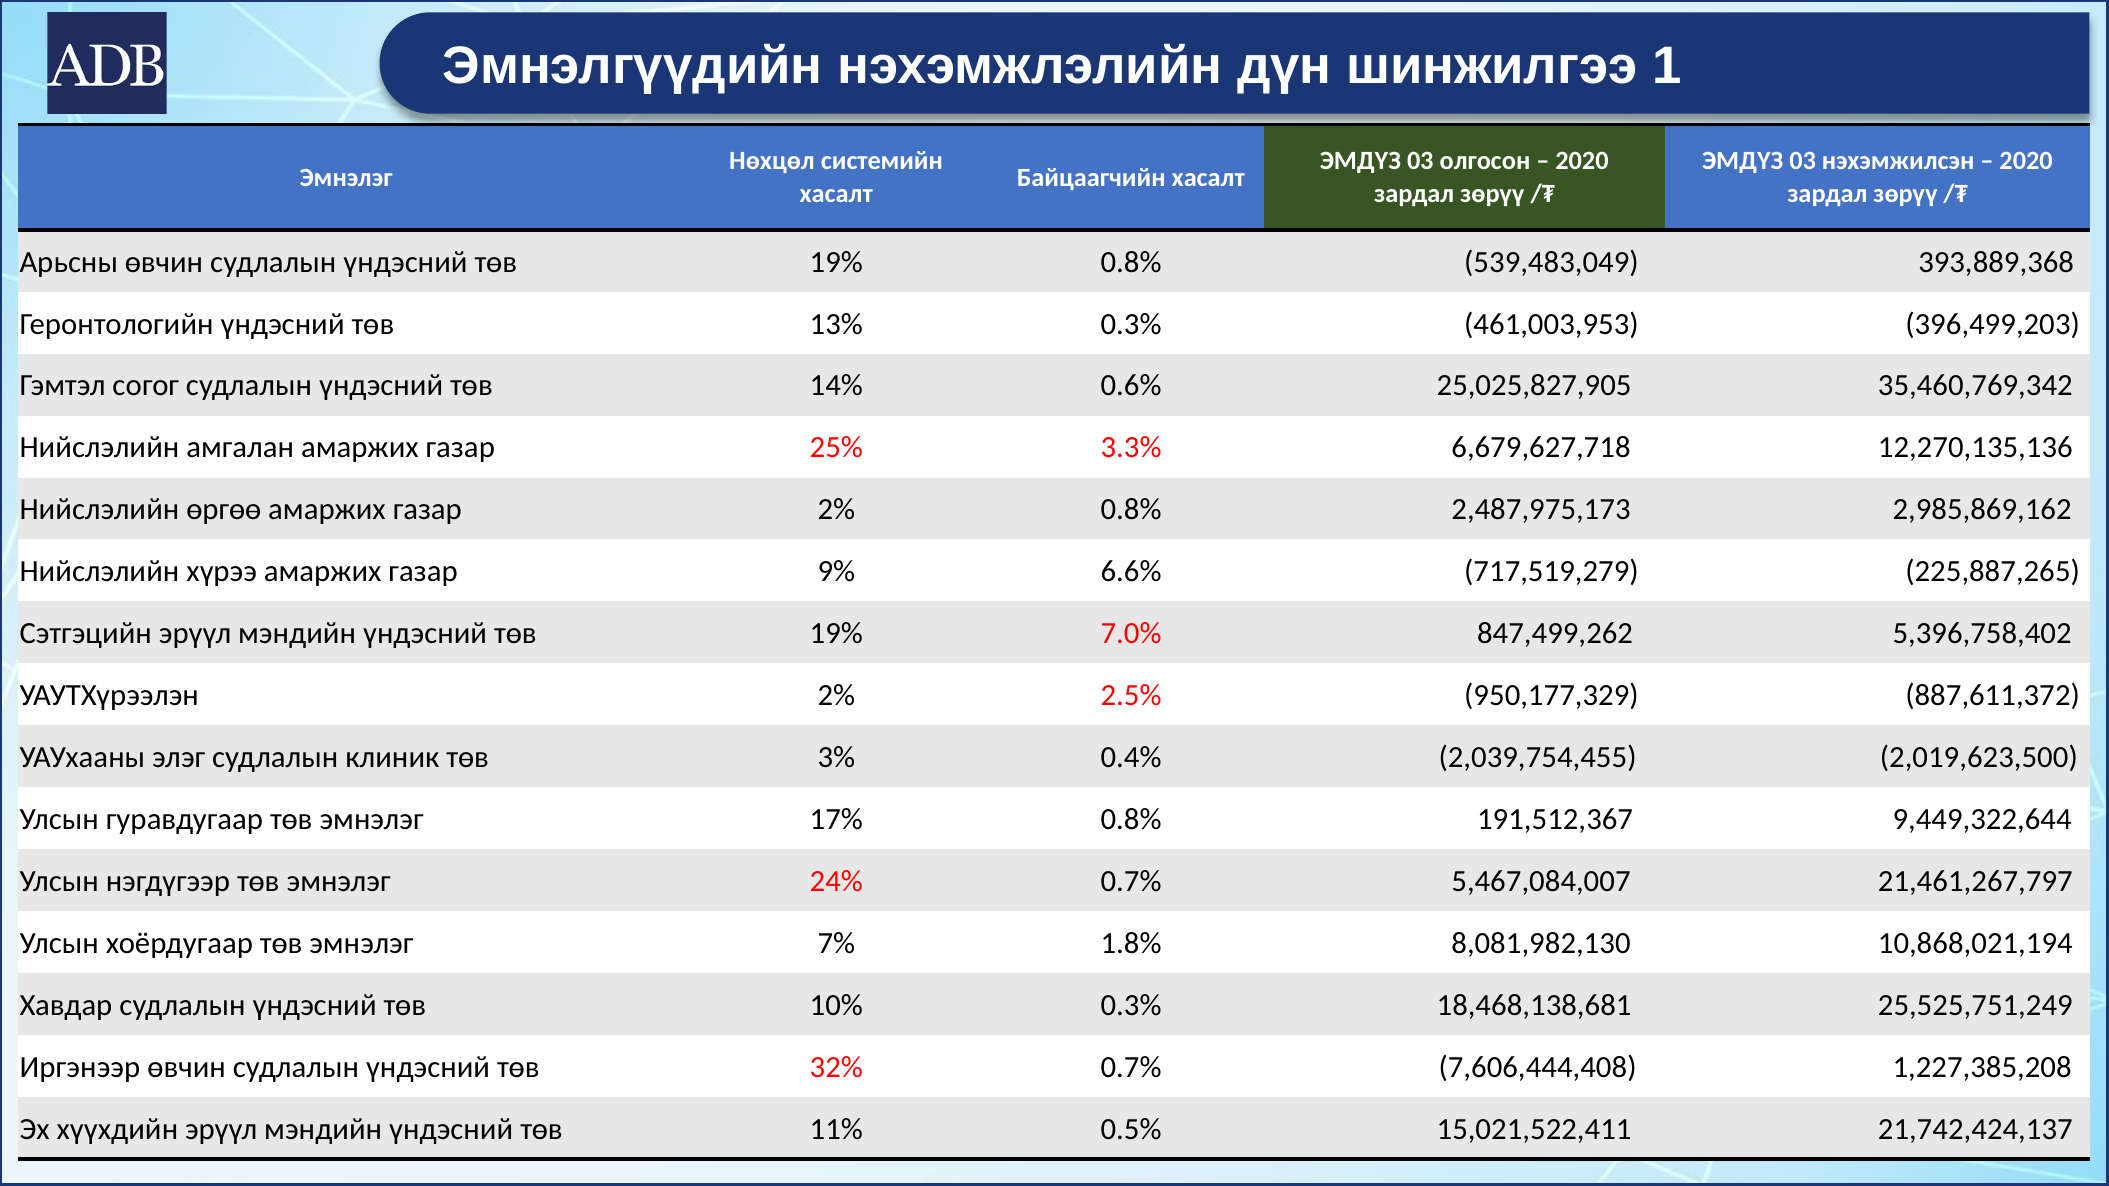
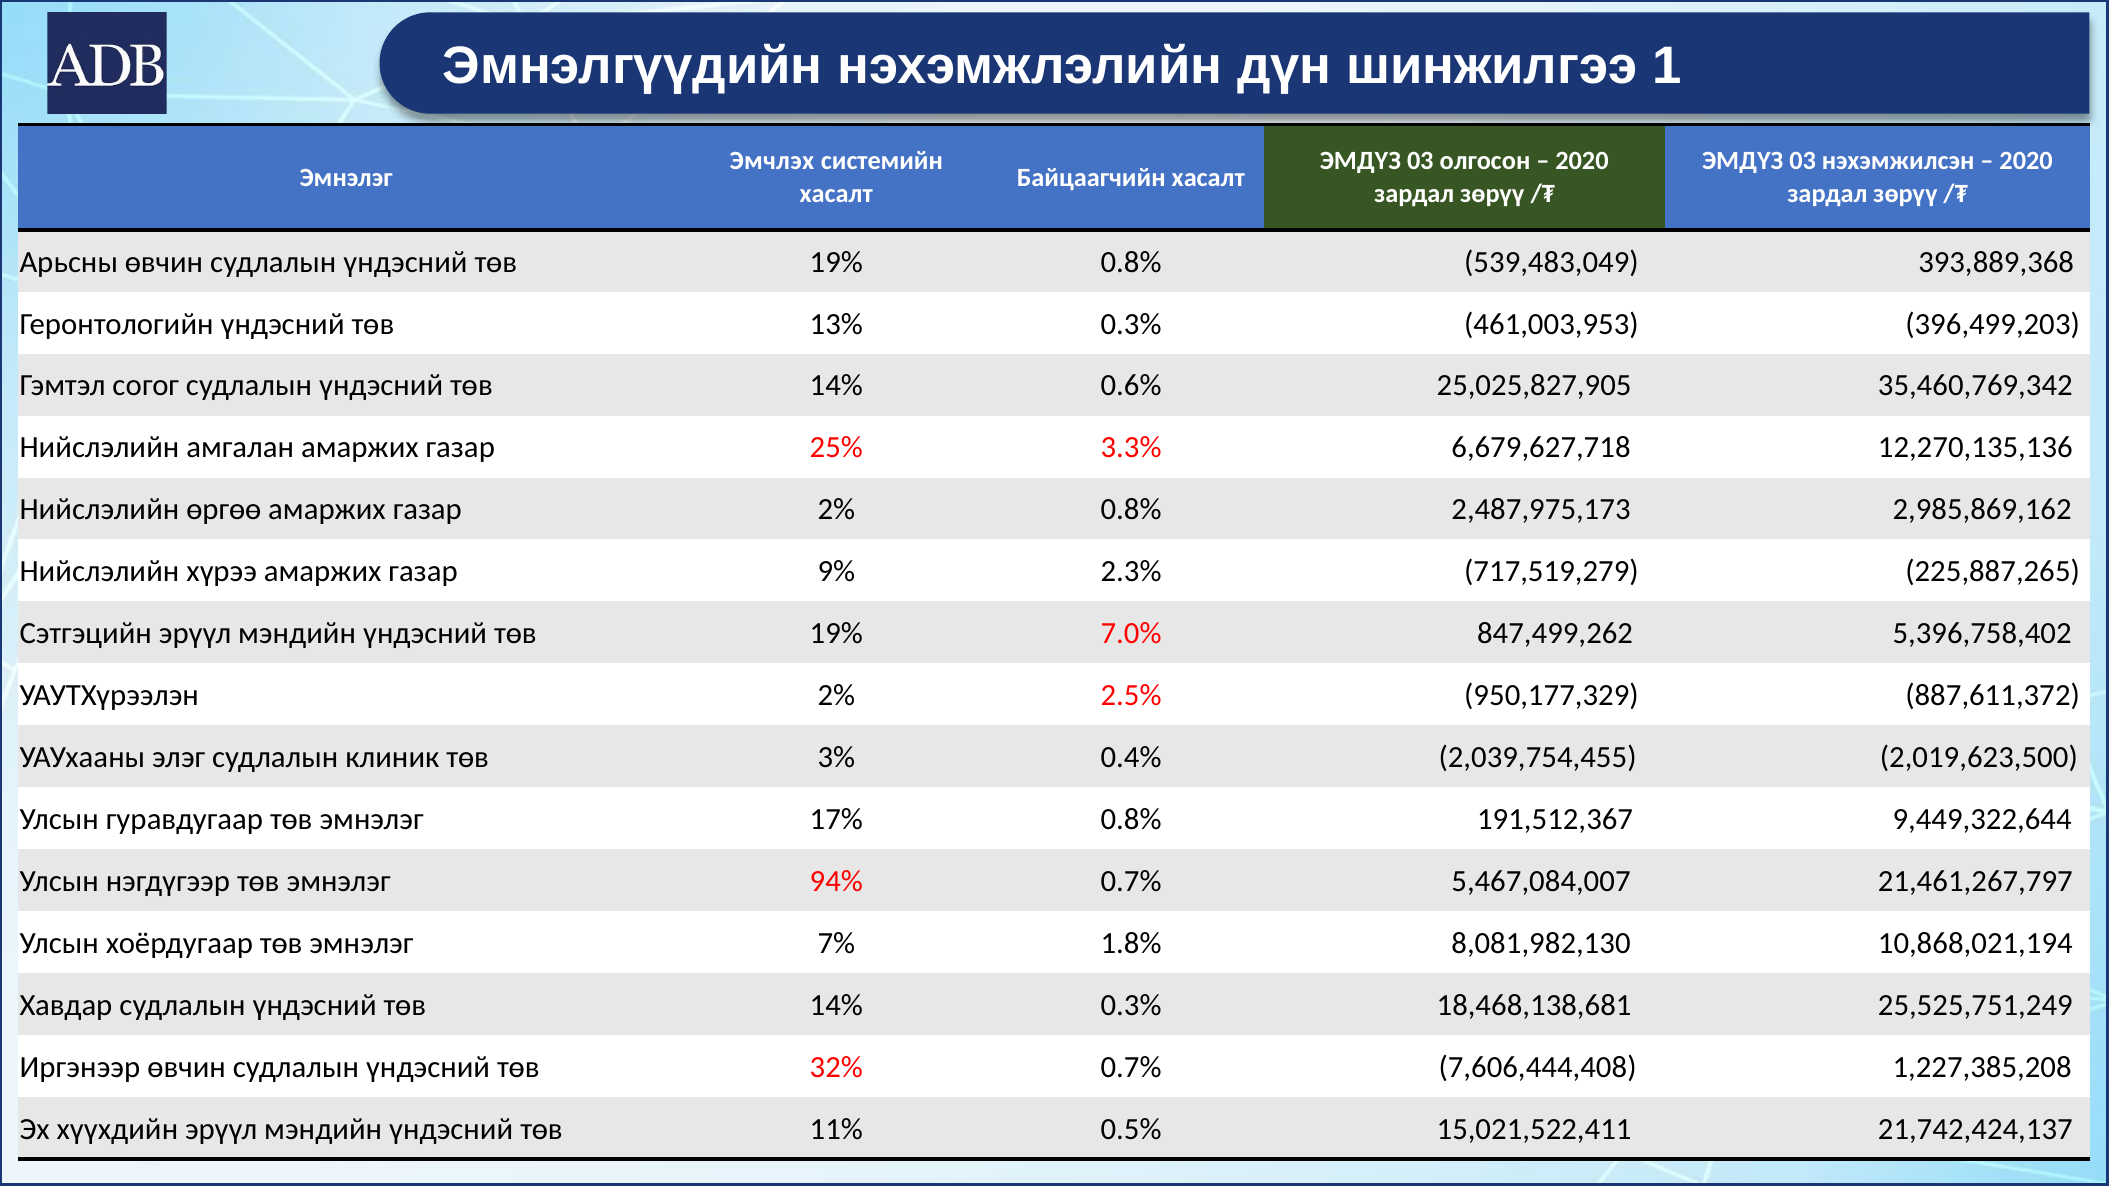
Нөхцөл: Нөхцөл -> Эмчлэх (772, 161)
6.6%: 6.6% -> 2.3% (1131, 572)
24%: 24% -> 94% (836, 882)
10%: 10% -> 14% (836, 1006)
